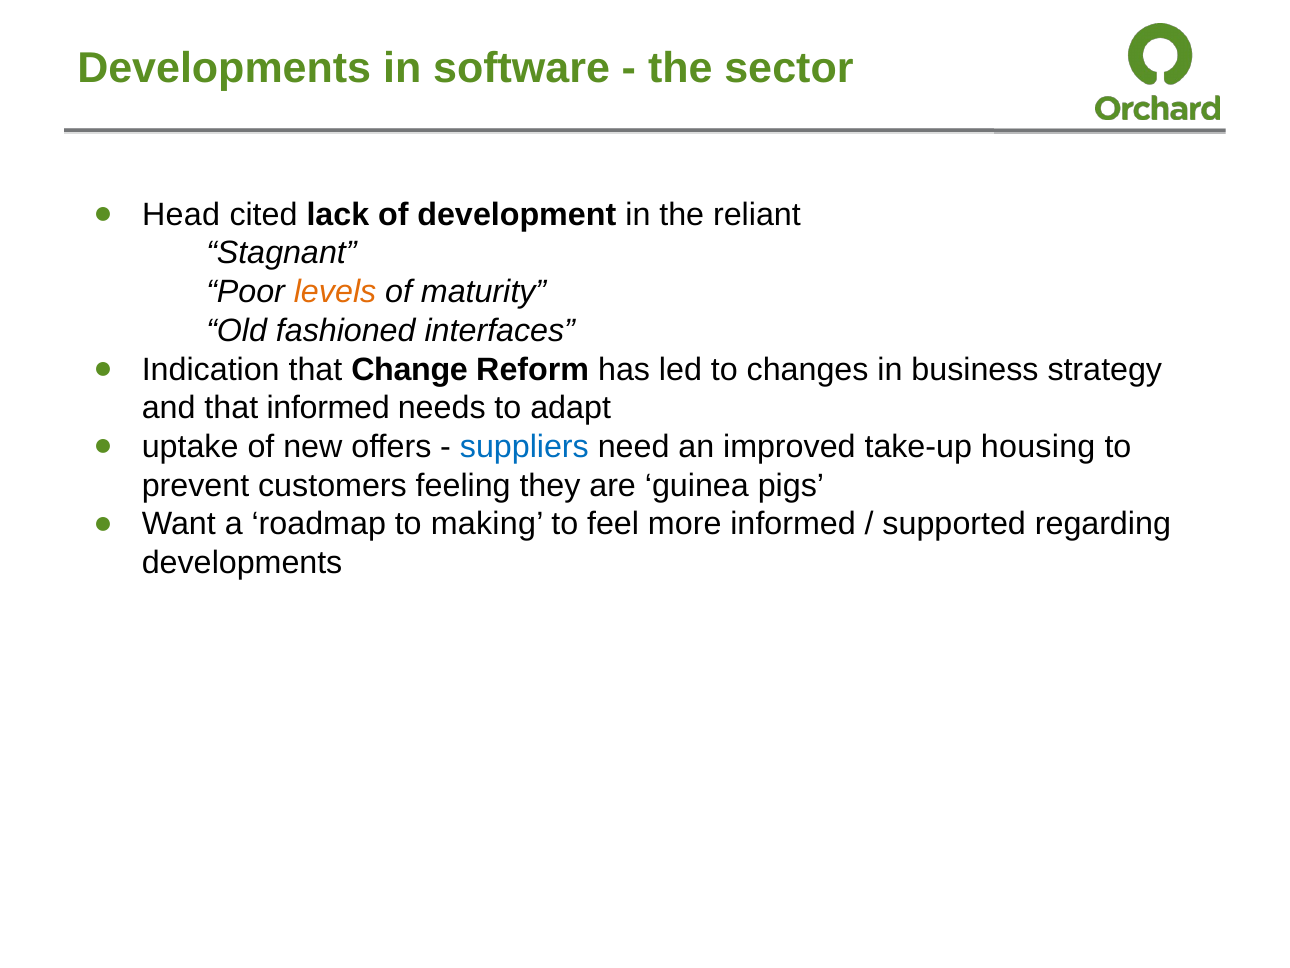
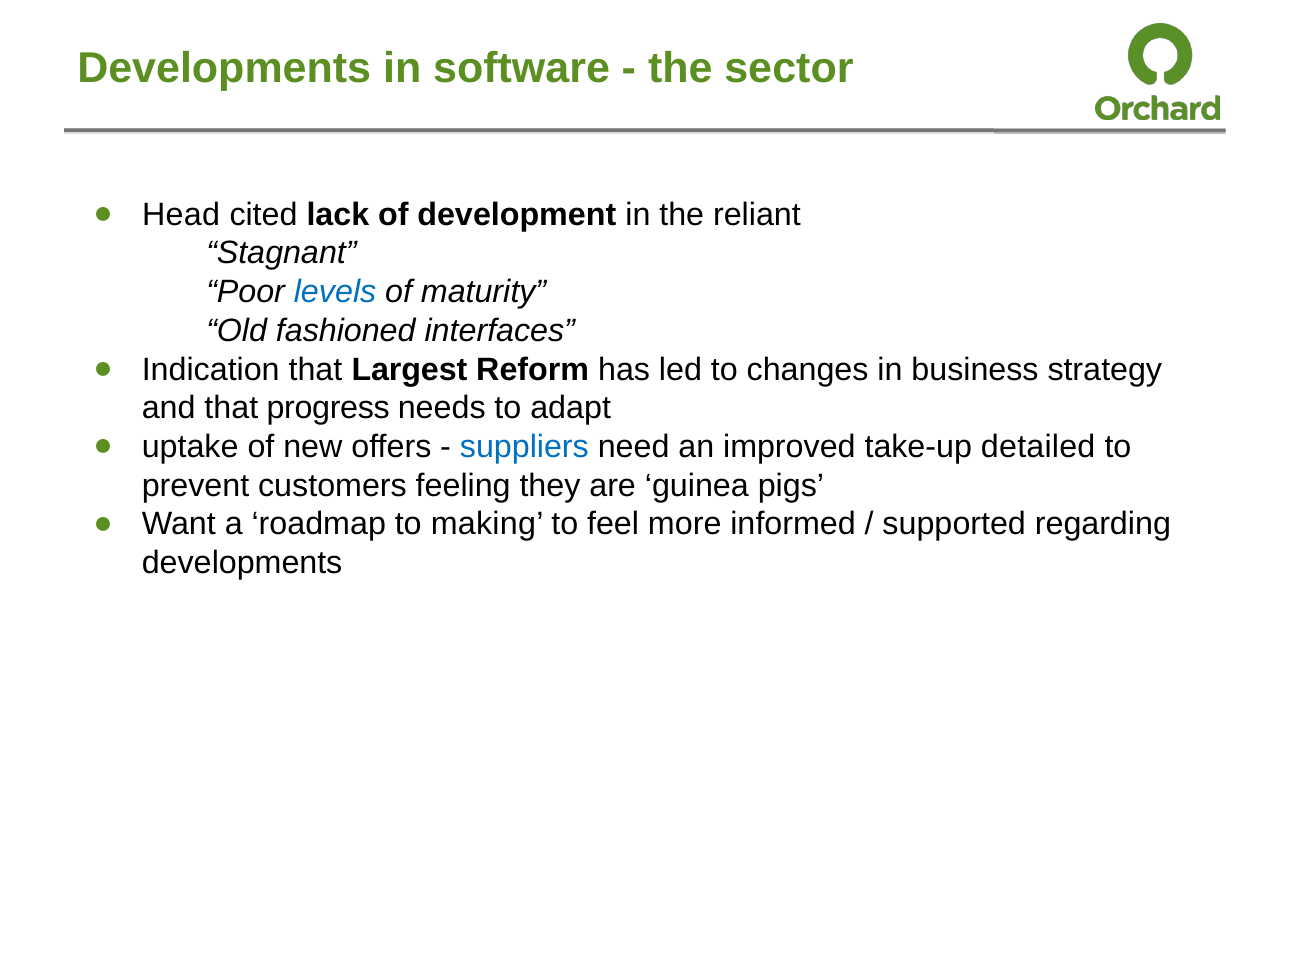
levels colour: orange -> blue (335, 292)
Change: Change -> Largest (409, 369)
that informed: informed -> progress (328, 408)
housing: housing -> detailed (1038, 447)
